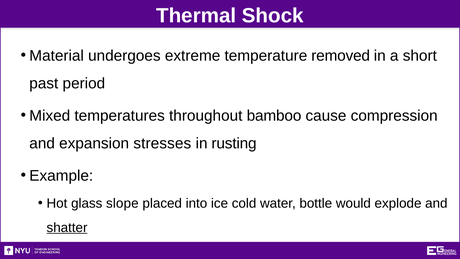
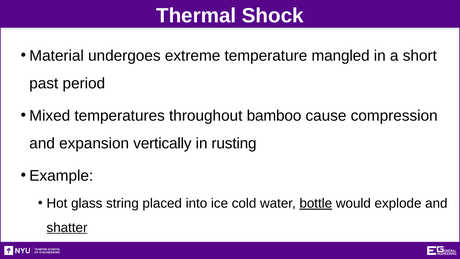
removed: removed -> mangled (341, 56)
stresses: stresses -> vertically (162, 143)
slope: slope -> string (122, 203)
bottle underline: none -> present (316, 203)
